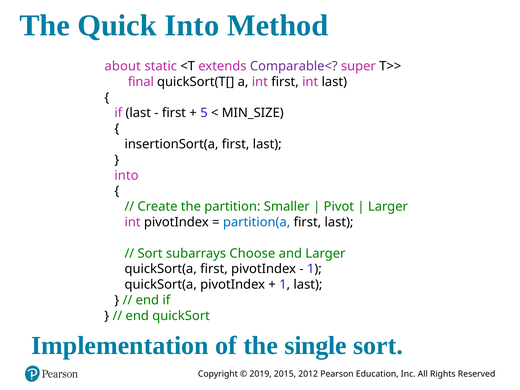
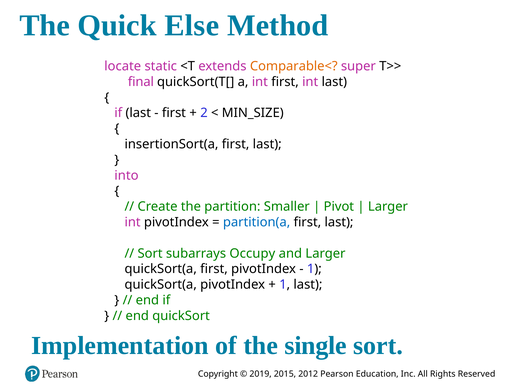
Quick Into: Into -> Else (192, 26)
about: about -> locate (123, 66)
Comparable< colour: purple -> orange (294, 66)
5: 5 -> 2 (204, 113)
Choose: Choose -> Occupy (252, 253)
